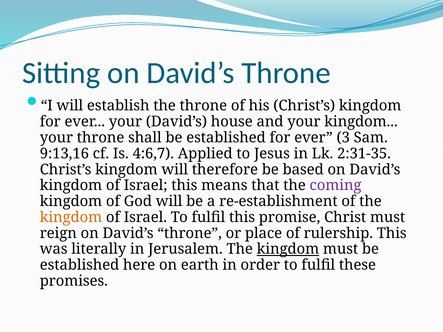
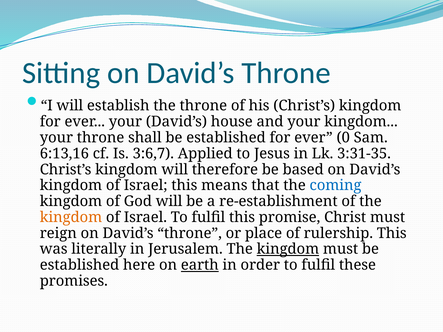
3: 3 -> 0 (343, 138)
9:13,16: 9:13,16 -> 6:13,16 (64, 154)
4:6,7: 4:6,7 -> 3:6,7 (153, 154)
2:31-35: 2:31-35 -> 3:31-35 (364, 154)
coming colour: purple -> blue (336, 186)
earth underline: none -> present (200, 265)
